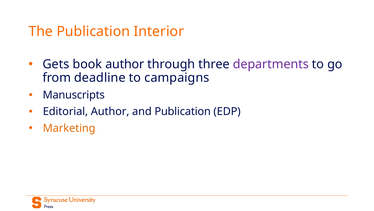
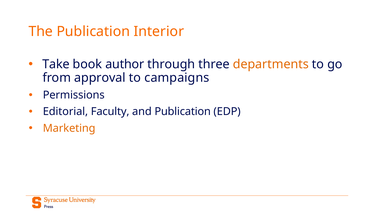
Gets: Gets -> Take (56, 64)
departments colour: purple -> orange (271, 64)
deadline: deadline -> approval (100, 78)
Manuscripts: Manuscripts -> Permissions (74, 95)
Editorial Author: Author -> Faculty (110, 111)
